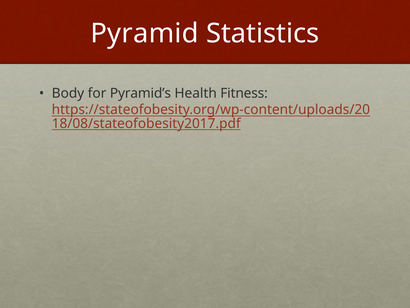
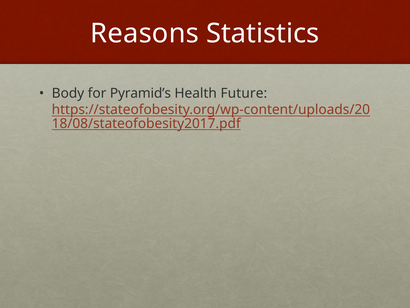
Pyramid: Pyramid -> Reasons (145, 33)
Fitness: Fitness -> Future (244, 93)
